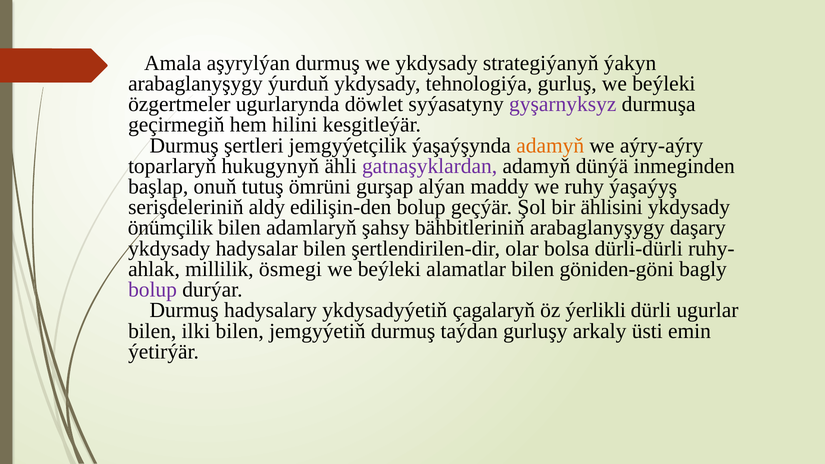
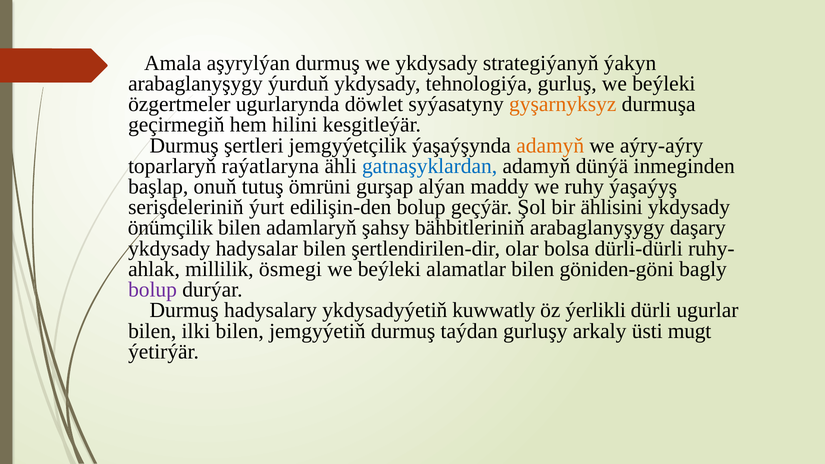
gyşarnyksyz colour: purple -> orange (563, 104)
hukugynyň: hukugynyň -> raýatlaryna (270, 166)
gatnaşyklardan colour: purple -> blue (430, 166)
aldy: aldy -> ýurt (267, 207)
çagalaryň: çagalaryň -> kuwwatly (494, 310)
emin: emin -> mugt (690, 331)
